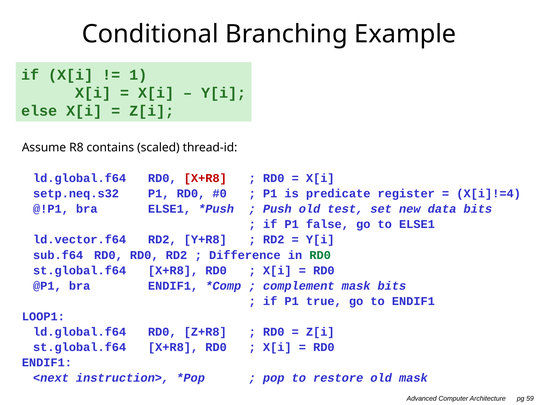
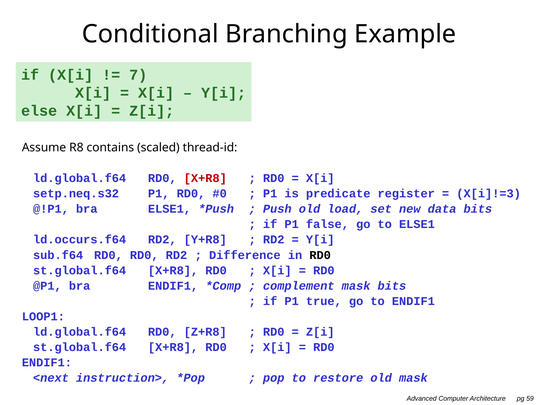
1: 1 -> 7 (138, 75)
X[i]!=4: X[i]!=4 -> X[i]!=3 (489, 193)
test: test -> load (345, 209)
ld.vector.f64: ld.vector.f64 -> ld.occurs.f64 (80, 239)
RD0 colour: green -> black (320, 255)
